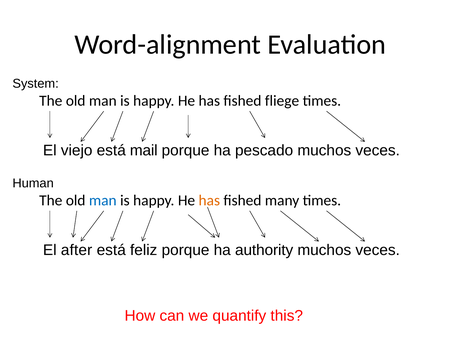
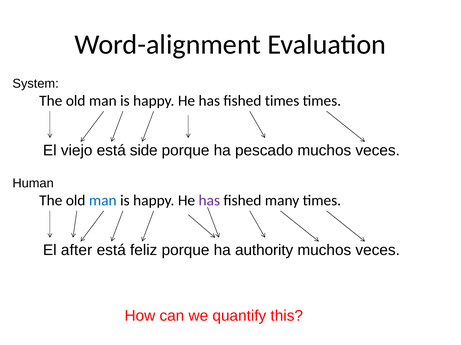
fished fliege: fliege -> times (282, 101)
mail: mail -> side (144, 151)
has colour: orange -> purple (209, 201)
